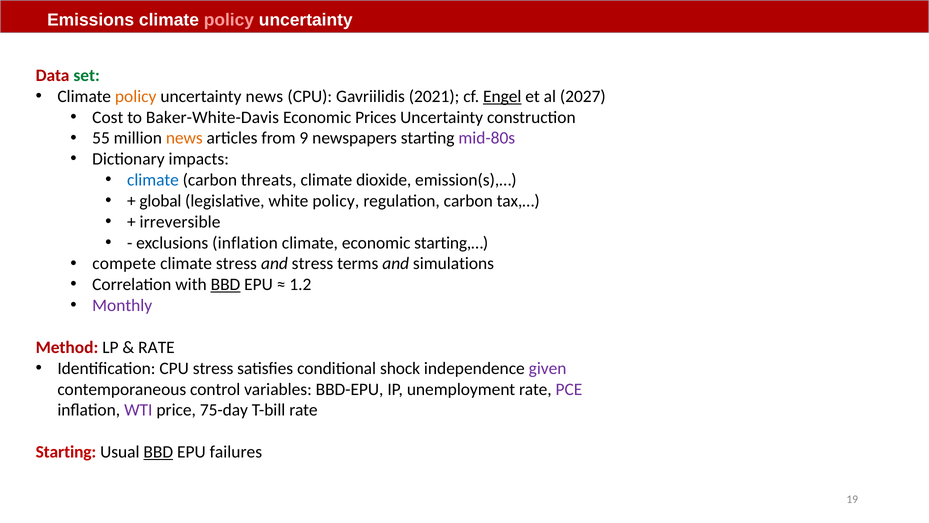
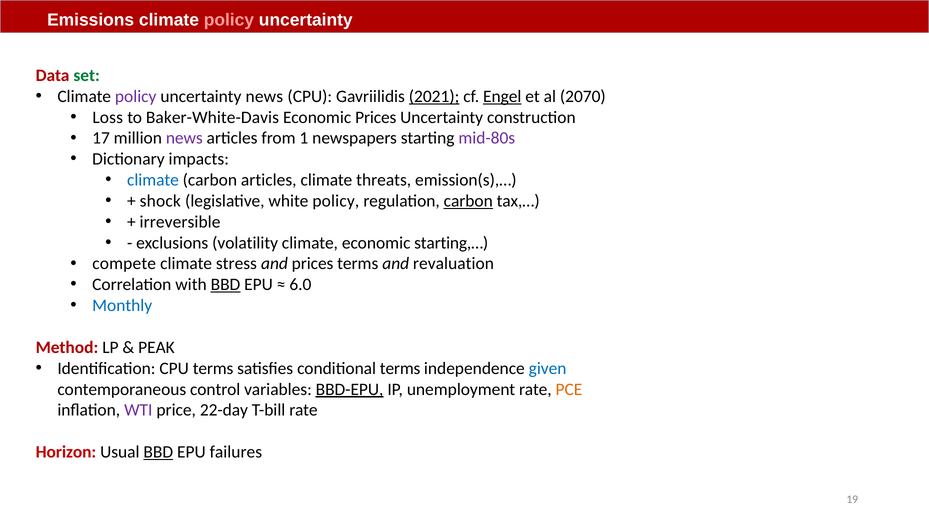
policy colour: orange -> purple (136, 96)
2021 underline: none -> present (434, 96)
2027: 2027 -> 2070 (583, 96)
Cost: Cost -> Loss (108, 117)
55: 55 -> 17 (101, 138)
news colour: orange -> purple (184, 138)
9: 9 -> 1 (304, 138)
carbon threats: threats -> articles (269, 180)
dioxide: dioxide -> threats (384, 180)
global: global -> shock (160, 201)
carbon underline: none -> present (468, 201)
exclusions inflation: inflation -> volatility (245, 243)
and stress: stress -> prices (313, 264)
simulations: simulations -> revaluation (453, 264)
1.2: 1.2 -> 6.0 (300, 284)
Monthly colour: purple -> blue (122, 305)
RATE: RATE -> PEAK (157, 347)
CPU stress: stress -> terms (213, 368)
conditional shock: shock -> terms (400, 368)
given colour: purple -> blue (548, 368)
BBD-EPU underline: none -> present (350, 389)
PCE colour: purple -> orange (569, 389)
75-day: 75-day -> 22-day (224, 410)
Starting: Starting -> Horizon (66, 452)
